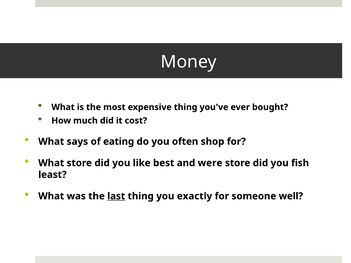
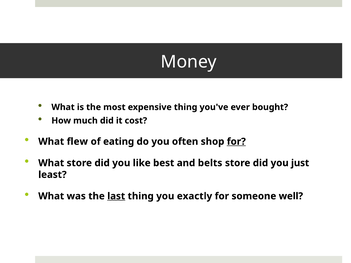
says: says -> flew (77, 142)
for underline: none -> present (236, 142)
were: were -> belts (210, 163)
fish: fish -> just (300, 163)
